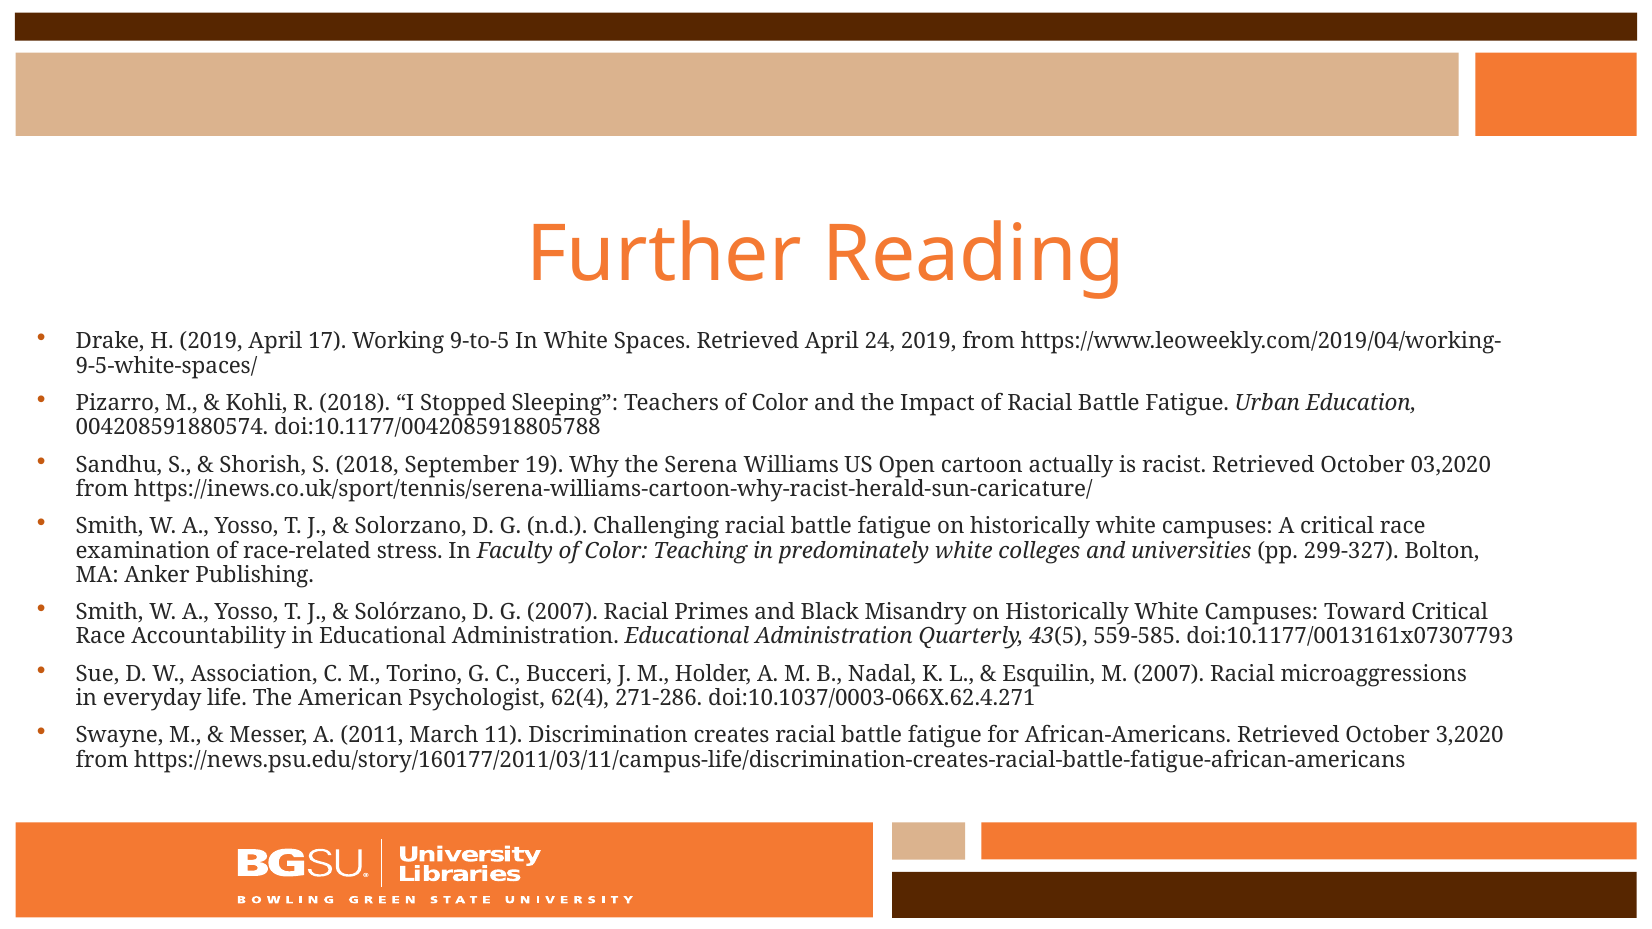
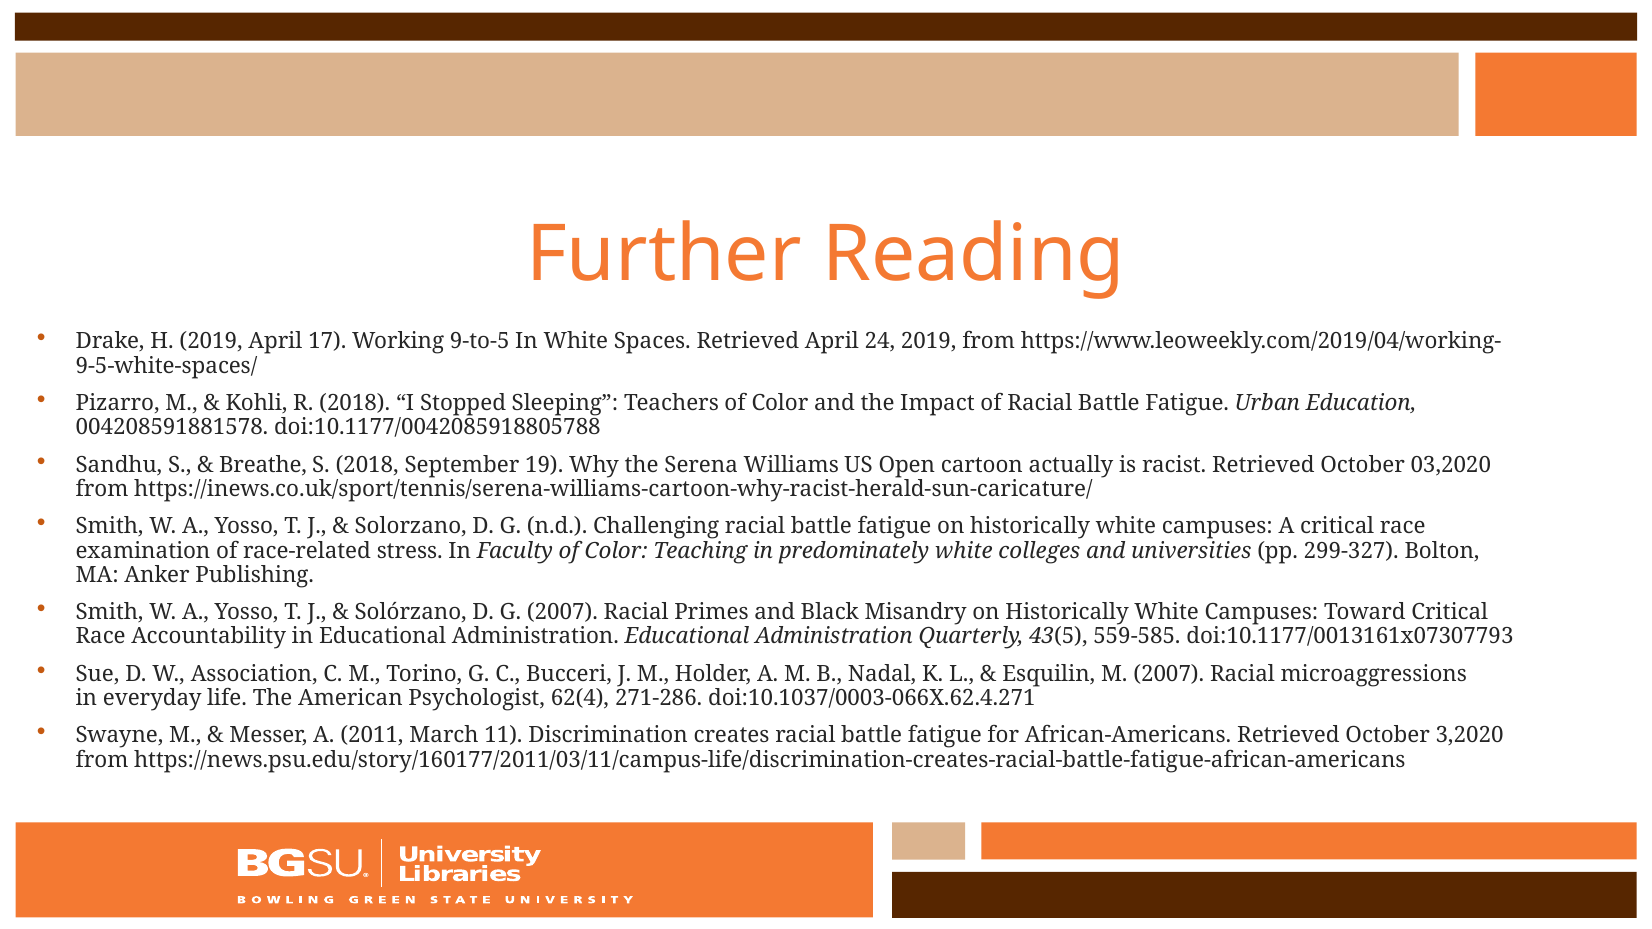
004208591880574: 004208591880574 -> 004208591881578 (172, 427)
Shorish: Shorish -> Breathe (263, 465)
